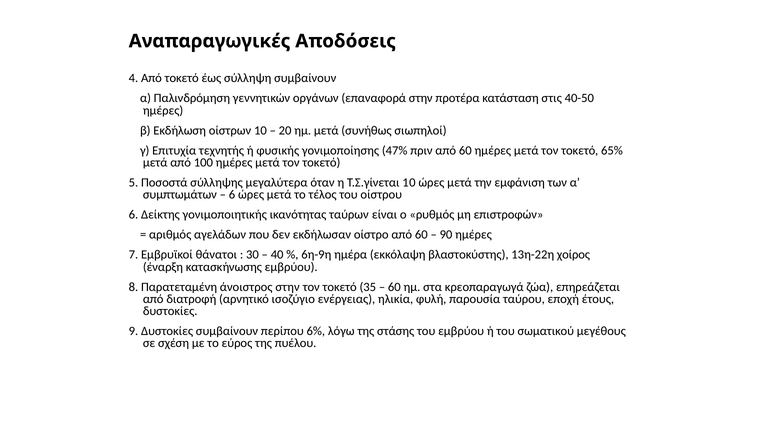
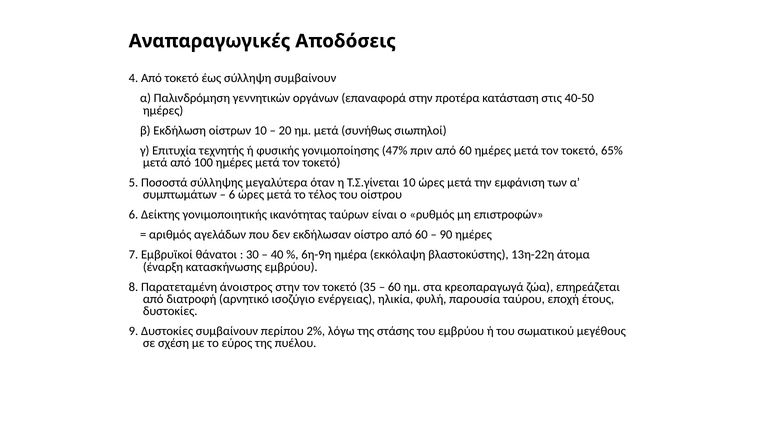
χοίρος: χοίρος -> άτομα (573, 255)
6%: 6% -> 2% (316, 331)
